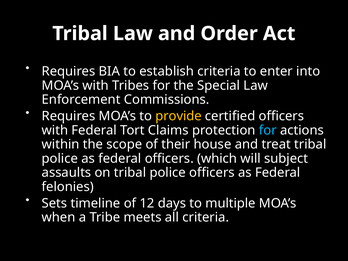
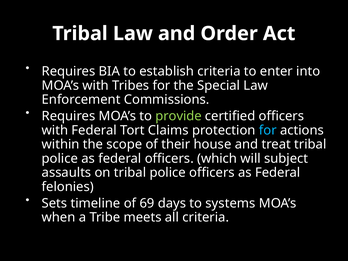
provide colour: yellow -> light green (179, 116)
12: 12 -> 69 (147, 203)
multiple: multiple -> systems (230, 203)
